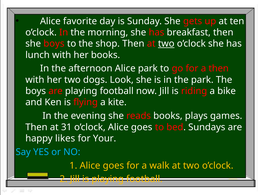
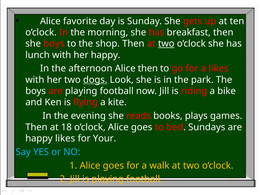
her books: books -> happy (106, 55)
Alice park: park -> then (148, 68)
a then: then -> likes (219, 68)
dogs underline: none -> present (95, 80)
31: 31 -> 18 (66, 127)
